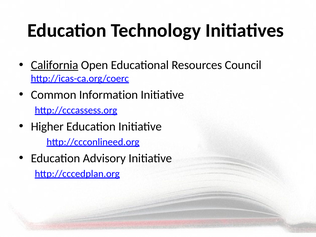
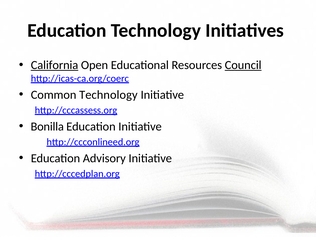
Council underline: none -> present (243, 65)
Common Information: Information -> Technology (108, 95)
Higher: Higher -> Bonilla (47, 127)
